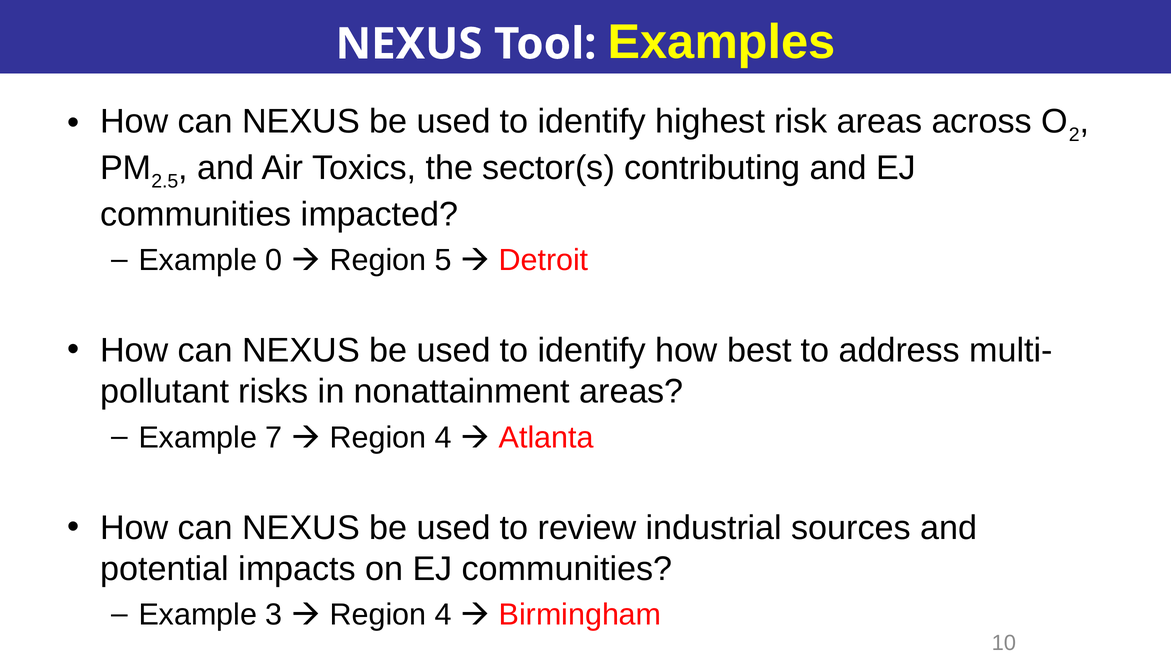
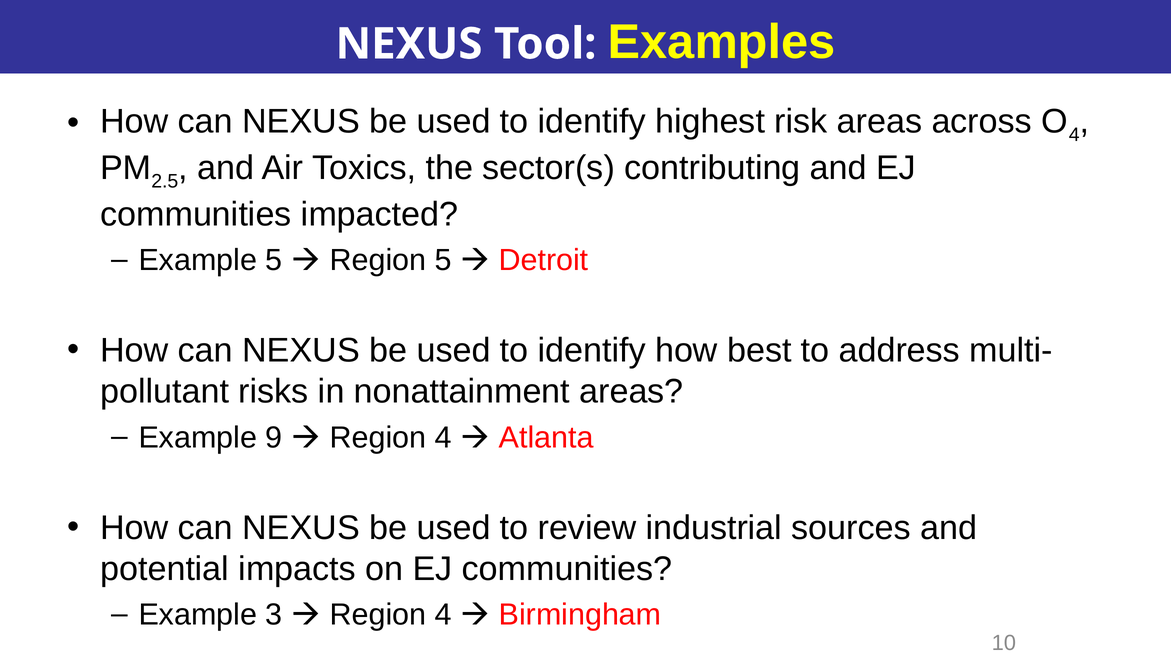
2: 2 -> 4 (1074, 135)
Example 0: 0 -> 5 (274, 260)
7: 7 -> 9 (274, 437)
